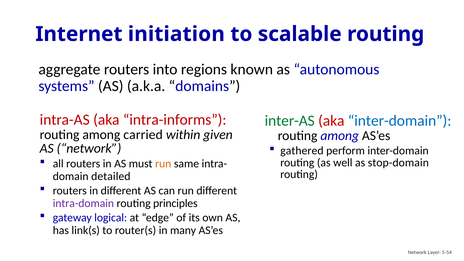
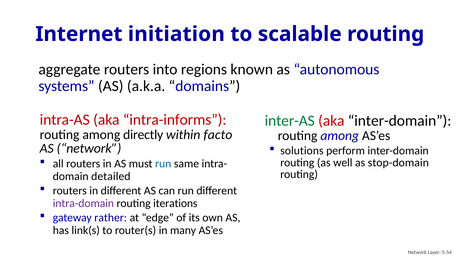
inter-domain colour: blue -> black (400, 121)
carried: carried -> directly (143, 135)
given: given -> facto (218, 135)
gathered: gathered -> solutions (302, 151)
run colour: orange -> blue (163, 164)
principles: principles -> iterations (175, 203)
logical: logical -> rather (111, 218)
